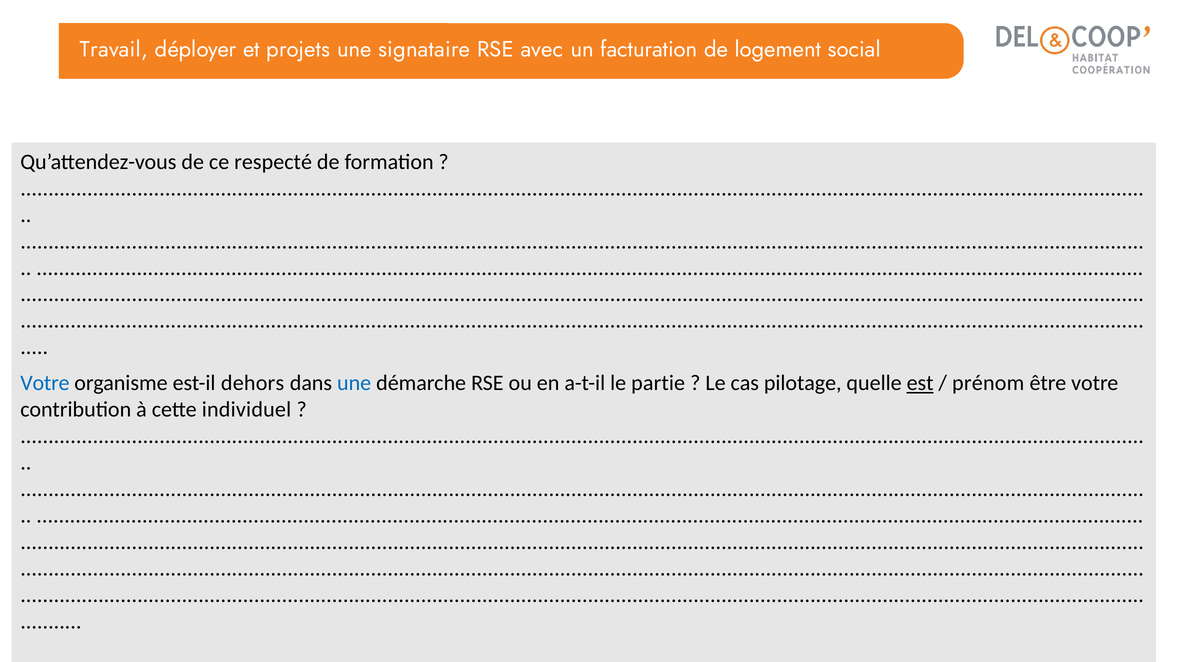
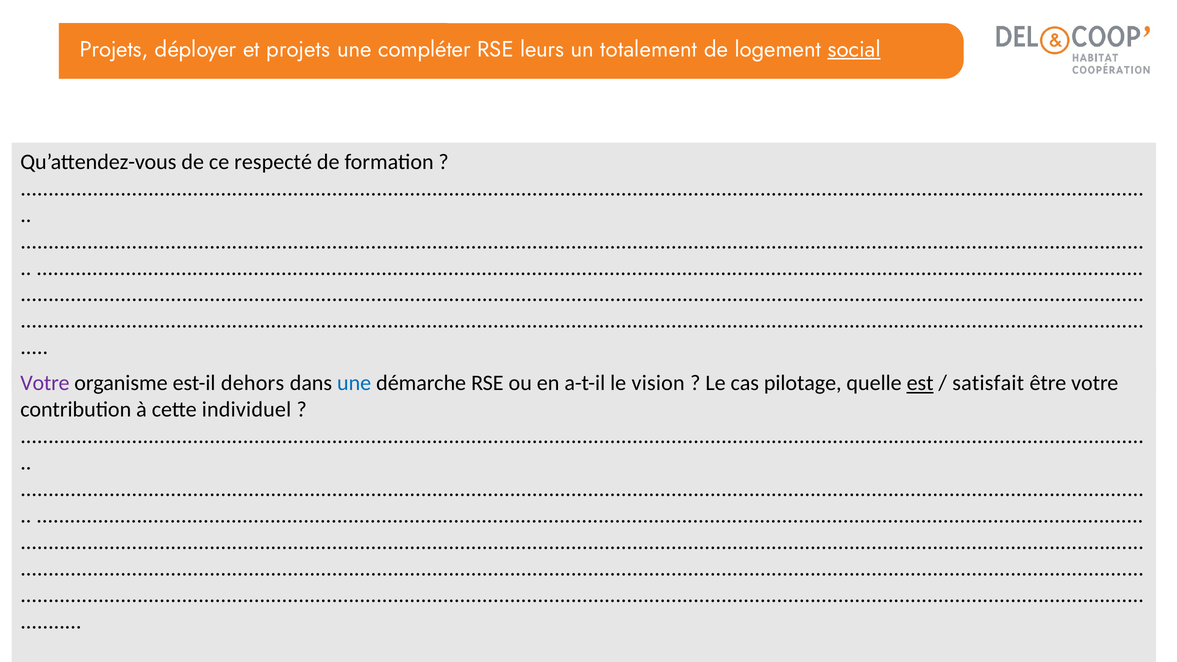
Travail: Travail -> Projets (114, 49)
signataire: signataire -> compléter (424, 49)
avec: avec -> leurs (542, 49)
facturation: facturation -> totalement (649, 49)
social underline: none -> present (854, 49)
Votre colour: blue -> purple (45, 383)
partie: partie -> vision (658, 383)
prénom: prénom -> satisfait (988, 383)
